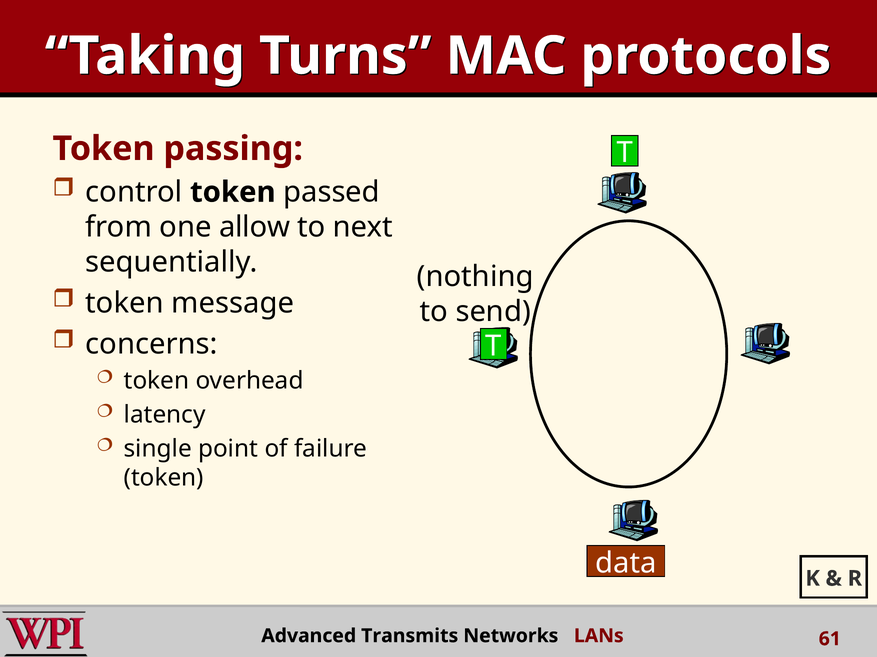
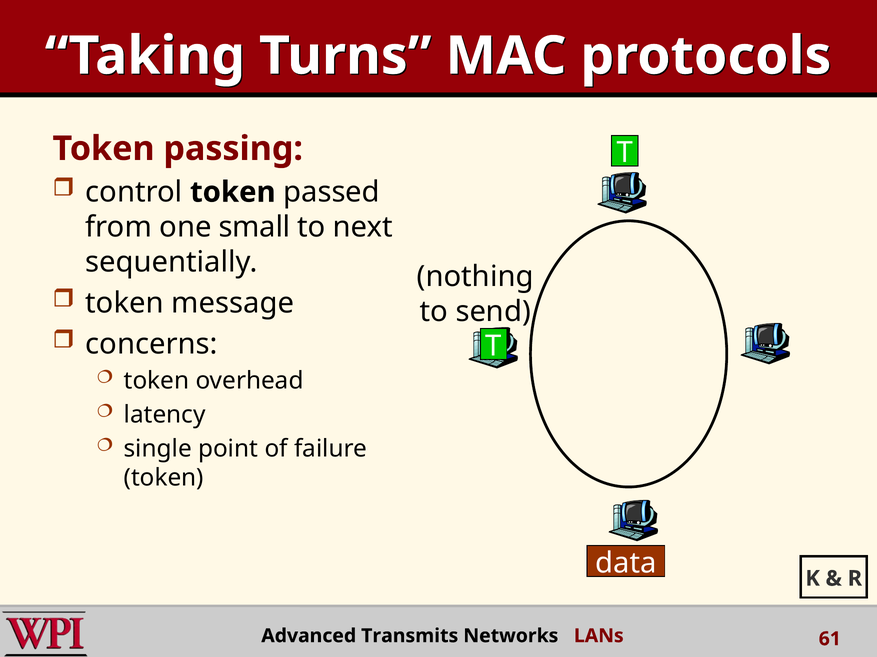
allow: allow -> small (255, 227)
